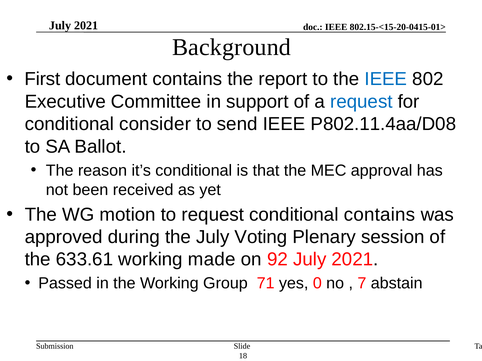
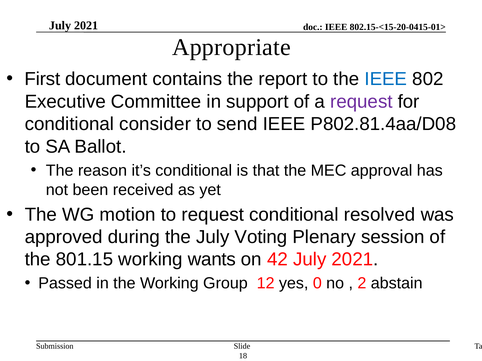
Background: Background -> Appropriate (231, 47)
request colour: blue -> purple (361, 102)
P802.11.4aa/D08: P802.11.4aa/D08 -> P802.81.4aa/D08 (383, 124)
conditional contains: contains -> resolved (380, 215)
633.61: 633.61 -> 801.15 (84, 260)
made: made -> wants (212, 260)
92: 92 -> 42 (278, 260)
71: 71 -> 12 (266, 284)
7: 7 -> 2 (362, 284)
